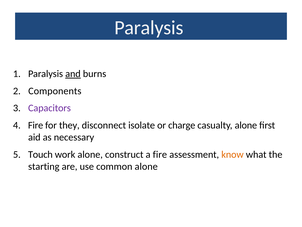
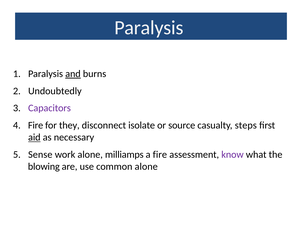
Components: Components -> Undoubtedly (55, 91)
charge: charge -> source (182, 125)
casualty alone: alone -> steps (246, 125)
aid underline: none -> present (34, 137)
Touch: Touch -> Sense (40, 154)
construct: construct -> milliamps (124, 154)
know colour: orange -> purple (232, 154)
starting: starting -> blowing (44, 166)
